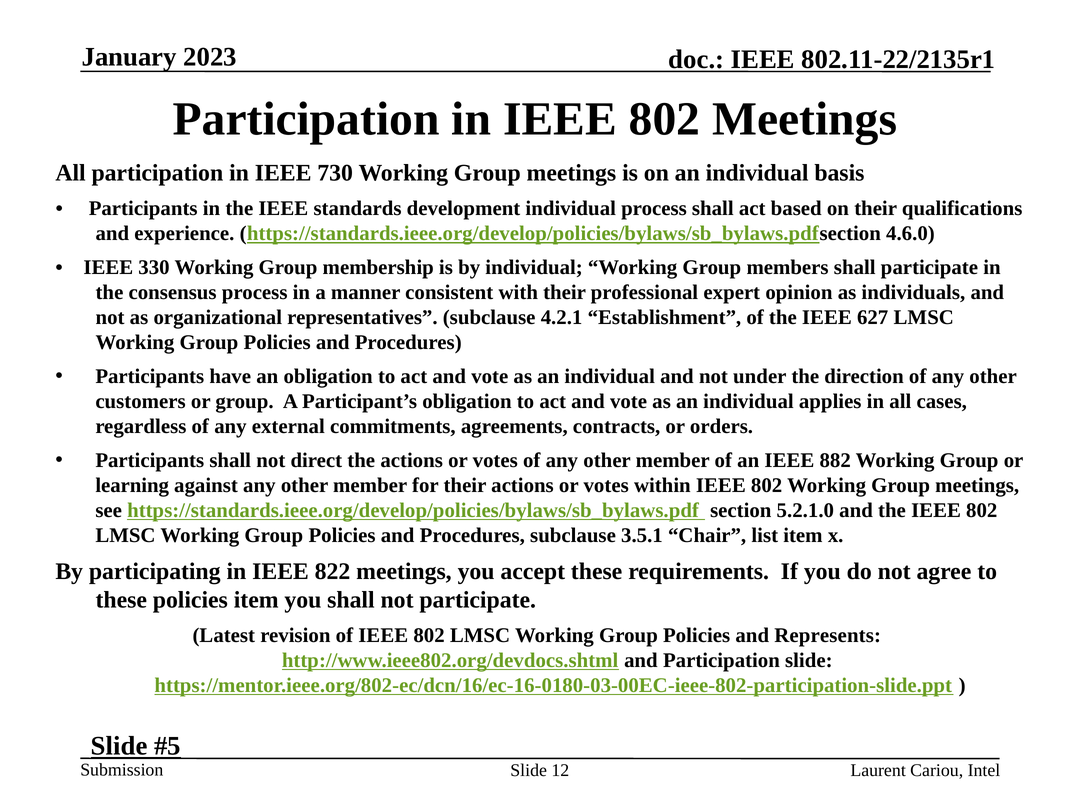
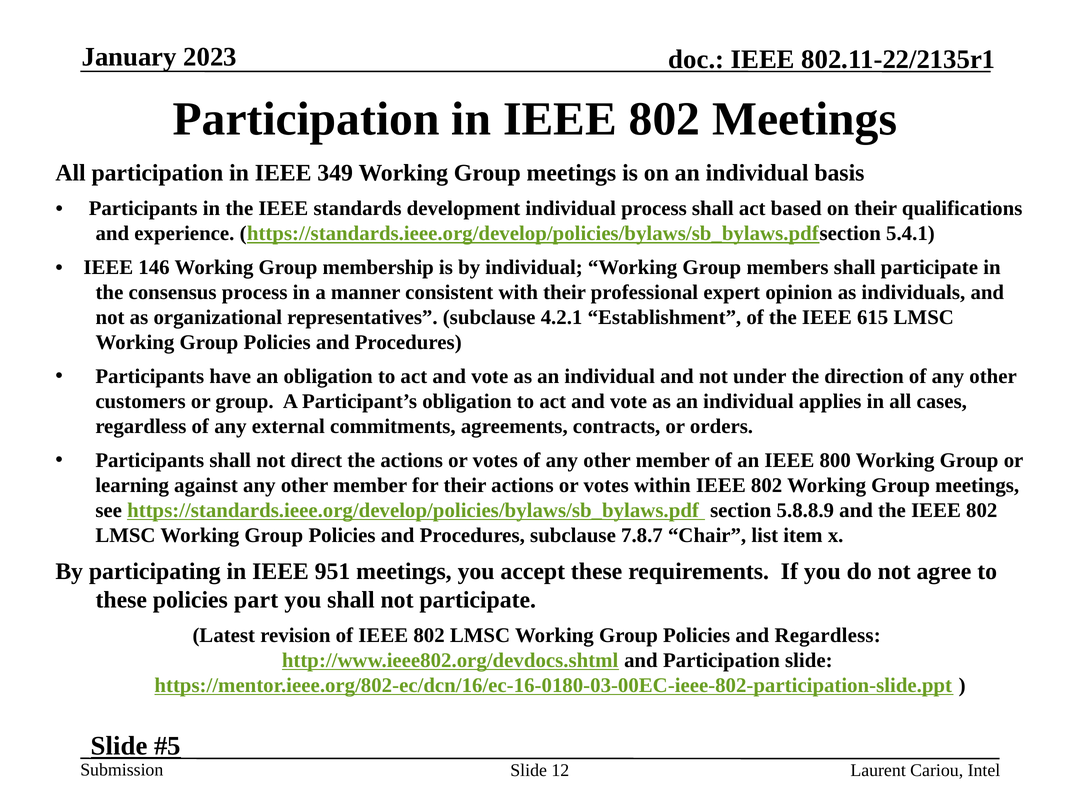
730: 730 -> 349 (335, 173)
4.6.0: 4.6.0 -> 5.4.1 (910, 234)
330: 330 -> 146 (154, 267)
627: 627 -> 615 (873, 318)
882: 882 -> 800 (835, 460)
5.2.1.0: 5.2.1.0 -> 5.8.8.9 (805, 510)
3.5.1: 3.5.1 -> 7.8.7 (642, 535)
822: 822 -> 951 (333, 571)
policies item: item -> part (256, 600)
and Represents: Represents -> Regardless (828, 635)
